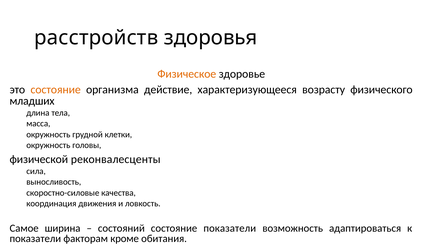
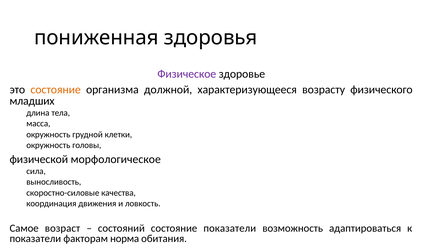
расстройств: расстройств -> пониженная (96, 38)
Физическое colour: orange -> purple (187, 74)
действие: действие -> должной (168, 89)
реконвалесценты: реконвалесценты -> морфологическое (116, 159)
ширина: ширина -> возраст (63, 228)
кроме: кроме -> норма (125, 238)
